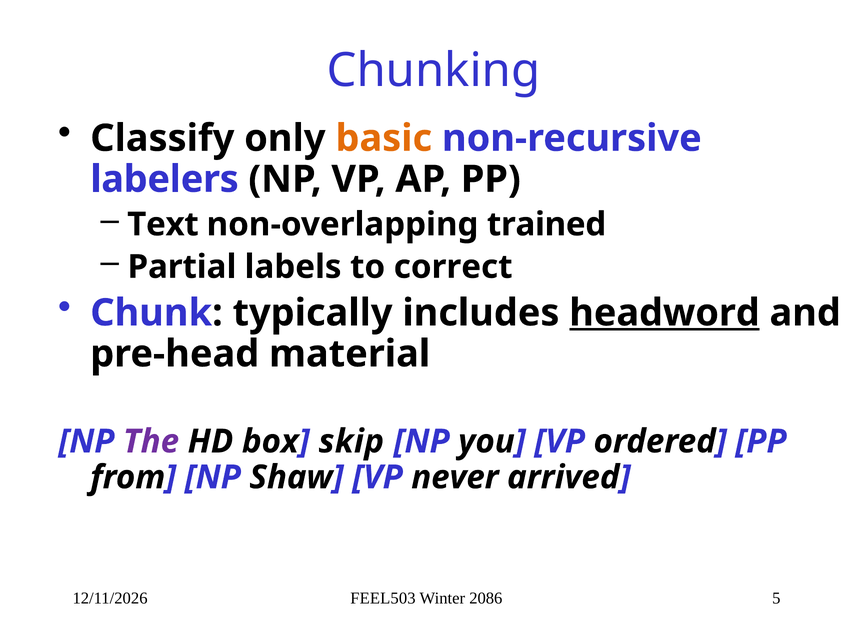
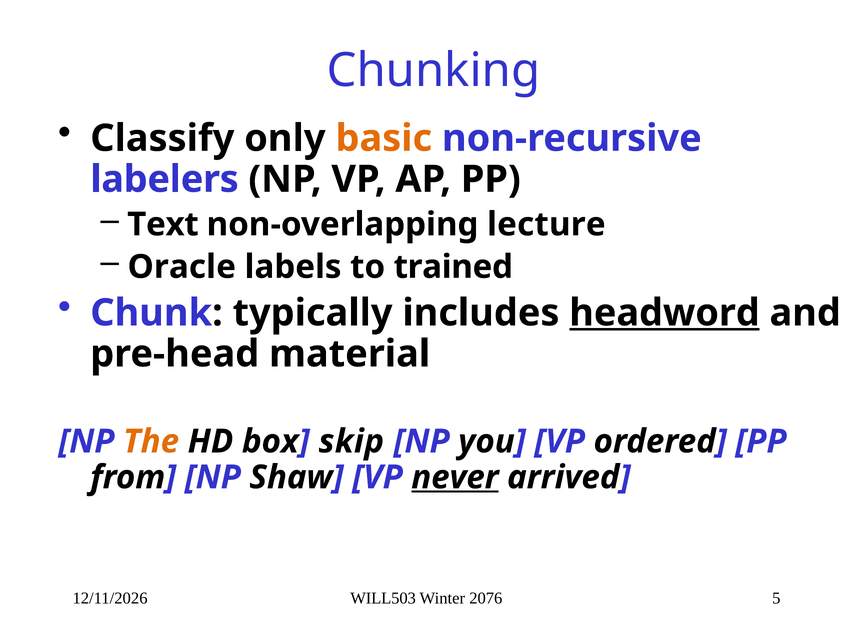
trained: trained -> lecture (546, 224)
Partial: Partial -> Oracle (182, 267)
correct: correct -> trained (453, 267)
The colour: purple -> orange (151, 441)
never underline: none -> present (455, 477)
FEEL503: FEEL503 -> WILL503 (383, 598)
2086: 2086 -> 2076 (486, 598)
